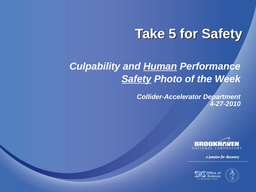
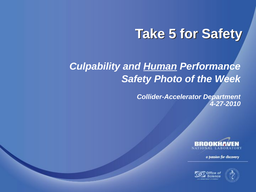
Safety underline: present -> none (136, 79)
